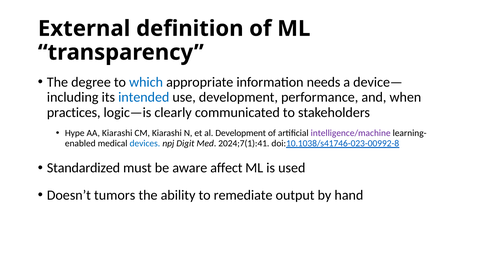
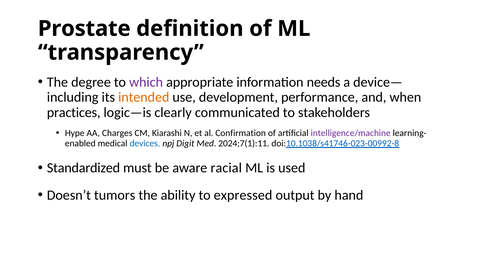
External: External -> Prostate (84, 29)
which colour: blue -> purple (146, 82)
intended colour: blue -> orange (144, 97)
AA Kiarashi: Kiarashi -> Charges (117, 133)
al Development: Development -> Confirmation (241, 133)
2024;7(1):41: 2024;7(1):41 -> 2024;7(1):11 (244, 143)
affect: affect -> racial (226, 168)
remediate: remediate -> expressed (243, 195)
